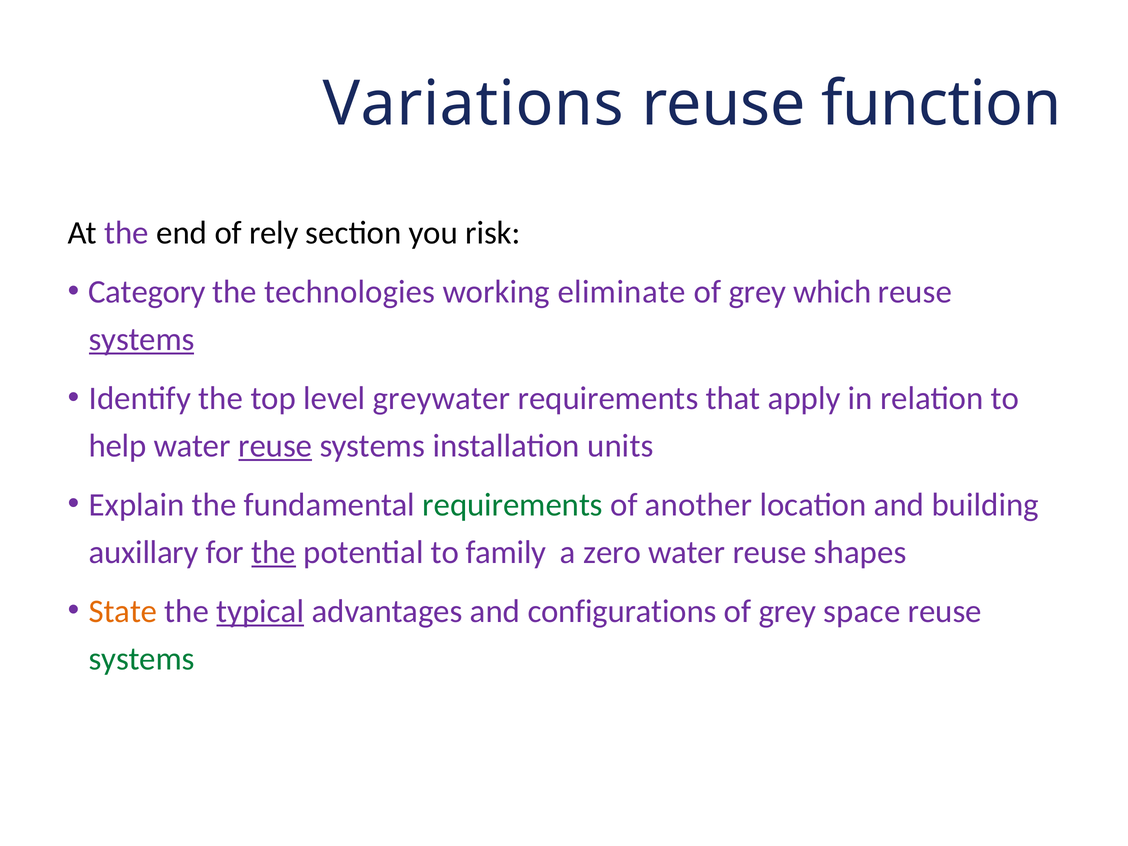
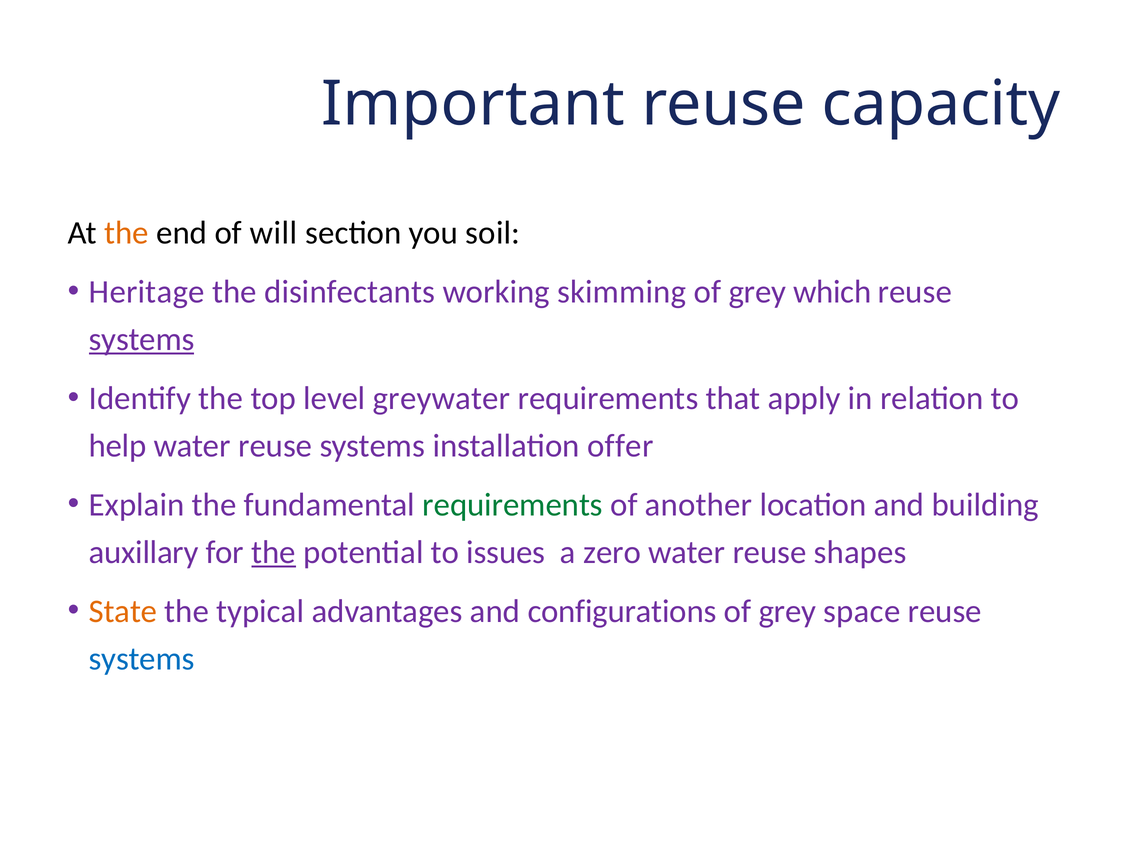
Variations: Variations -> Important (473, 104)
function: function -> capacity (941, 104)
the colour: purple -> orange (126, 233)
rely: rely -> will (274, 233)
risk: risk -> soil (493, 233)
Category: Category -> Heritage (147, 292)
technologies: technologies -> disinfectants (350, 292)
eliminate: eliminate -> skimming (622, 292)
reuse underline: present -> none (275, 446)
units: units -> offer (620, 446)
family: family -> issues (506, 552)
typical underline: present -> none (260, 611)
systems colour: green -> blue (142, 659)
